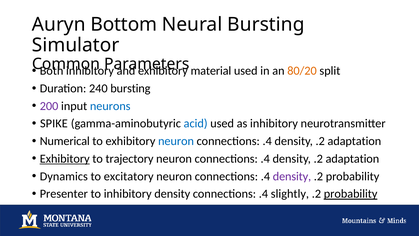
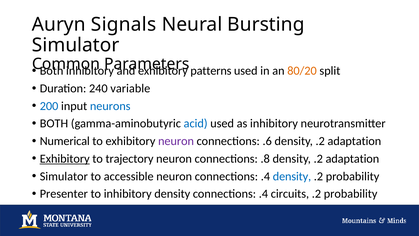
Bottom: Bottom -> Signals (124, 24)
material: material -> patterns (211, 71)
240 bursting: bursting -> variable (130, 88)
200 colour: purple -> blue (49, 106)
SPIKE: SPIKE -> BOTH (54, 123)
neuron colour: blue -> purple (176, 141)
.4: .4 -> .6 (267, 141)
.4: .4 -> .8 (265, 159)
Dynamics: Dynamics -> Simulator (64, 176)
excitatory: excitatory -> accessible (129, 176)
density colour: purple -> blue (292, 176)
slightly: slightly -> circuits (290, 194)
probability underline: present -> none (351, 194)
